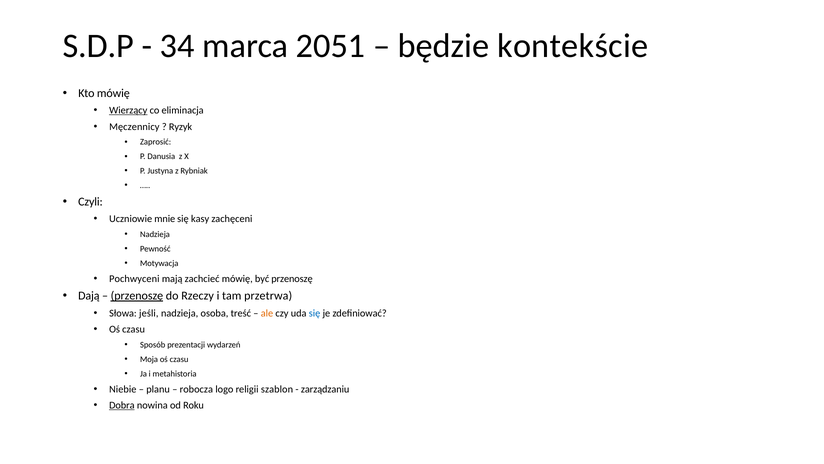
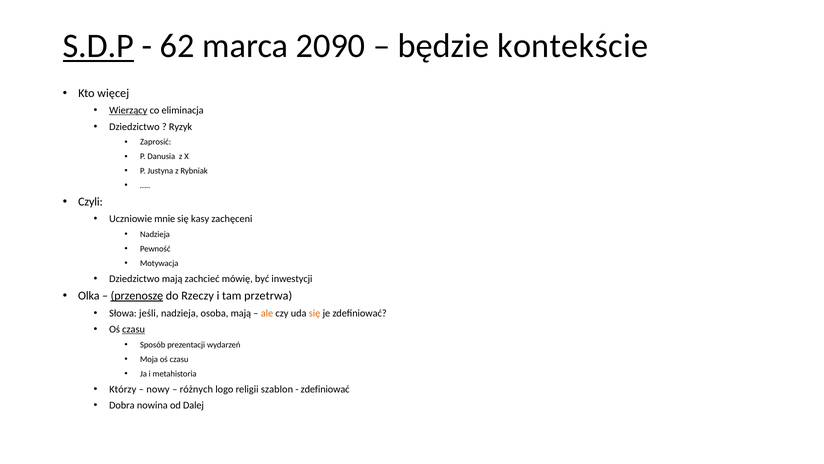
S.D.P underline: none -> present (98, 46)
34: 34 -> 62 (177, 46)
2051: 2051 -> 2090 (331, 46)
Kto mówię: mówię -> więcej (113, 93)
Męczennicy: Męczennicy -> Dziedzictwo (134, 127)
Pochwyceni: Pochwyceni -> Dziedzictwo (134, 278)
być przenoszę: przenoszę -> inwestycji (292, 278)
Dają: Dają -> Olka (89, 296)
osoba treść: treść -> mają (241, 313)
się colour: blue -> orange (315, 313)
czasu underline: none -> present (134, 329)
Niebie: Niebie -> Którzy (123, 389)
planu: planu -> nowy (158, 389)
robocza: robocza -> różnych (196, 389)
zarządzaniu: zarządzaniu -> zdefiniować (325, 389)
Dobra underline: present -> none (122, 405)
Roku: Roku -> Dalej (194, 405)
